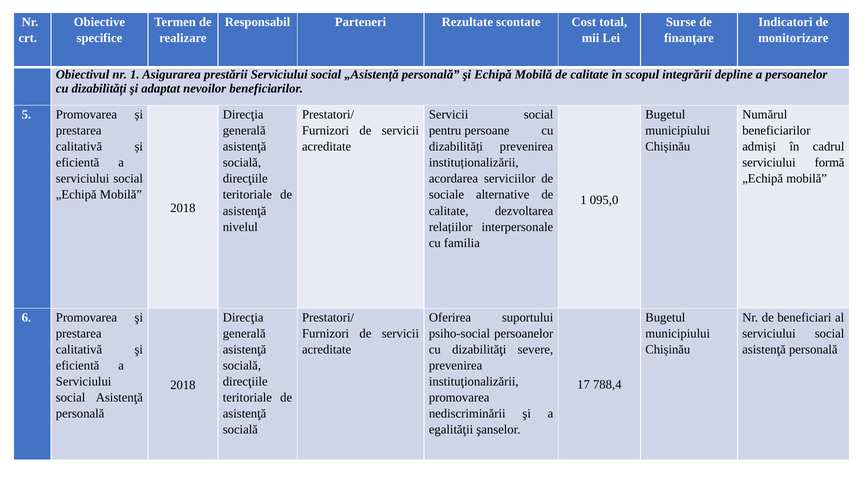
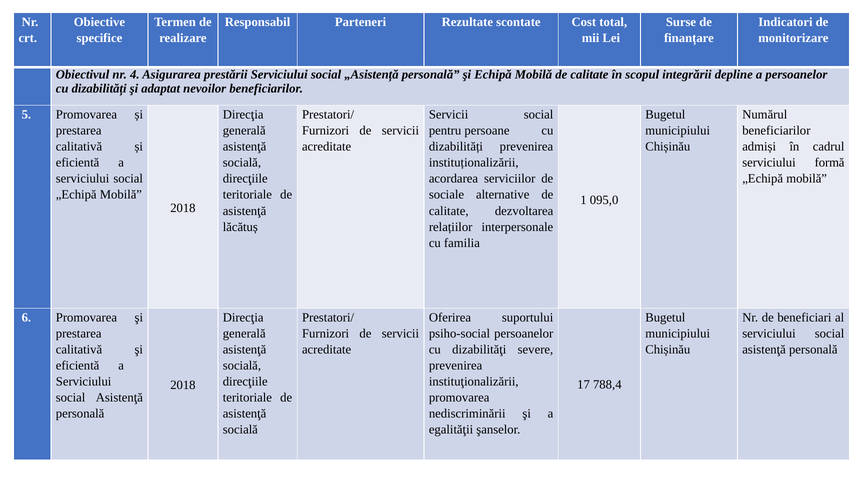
nr 1: 1 -> 4 (135, 75)
nivelul: nivelul -> lăcătuș (240, 227)
